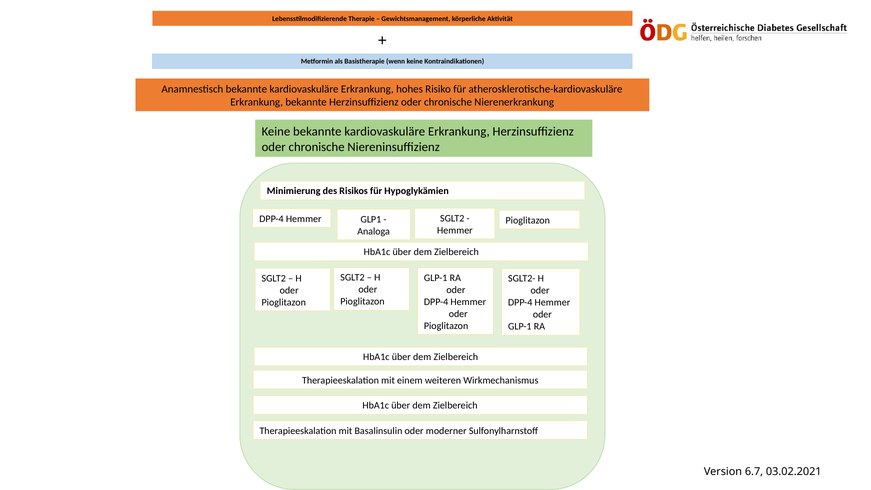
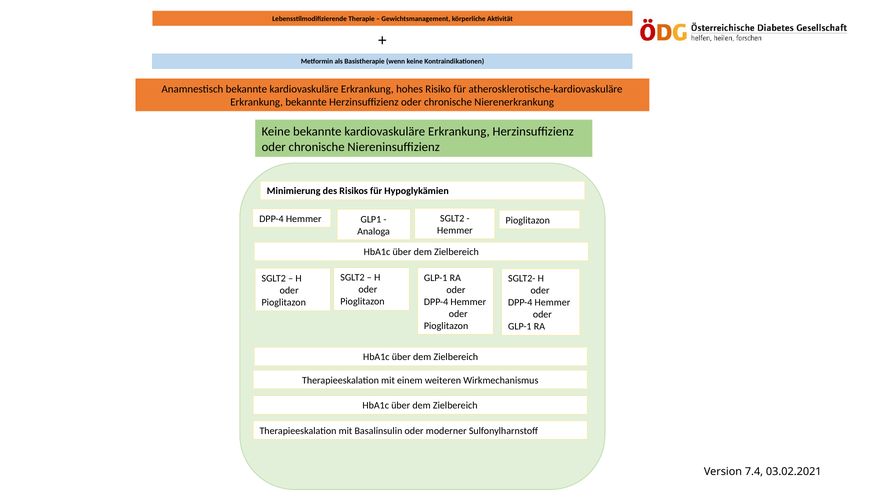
6.7: 6.7 -> 7.4 (754, 472)
